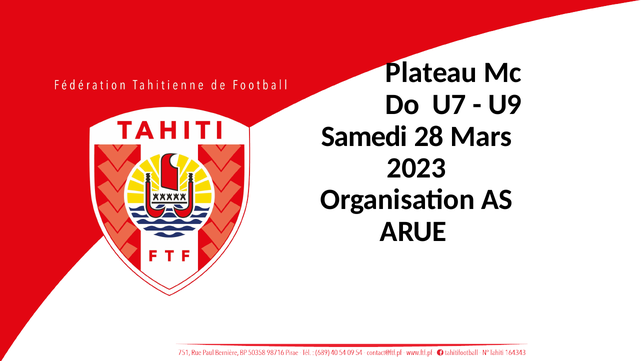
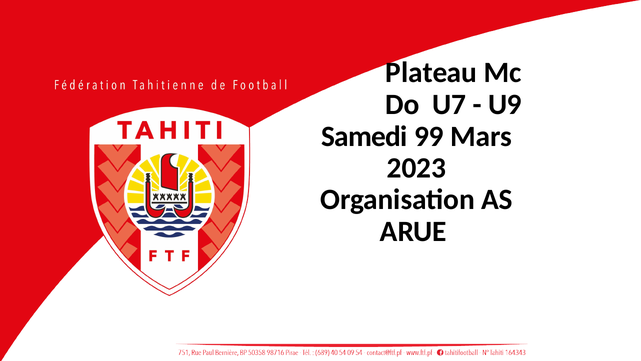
28: 28 -> 99 (429, 136)
